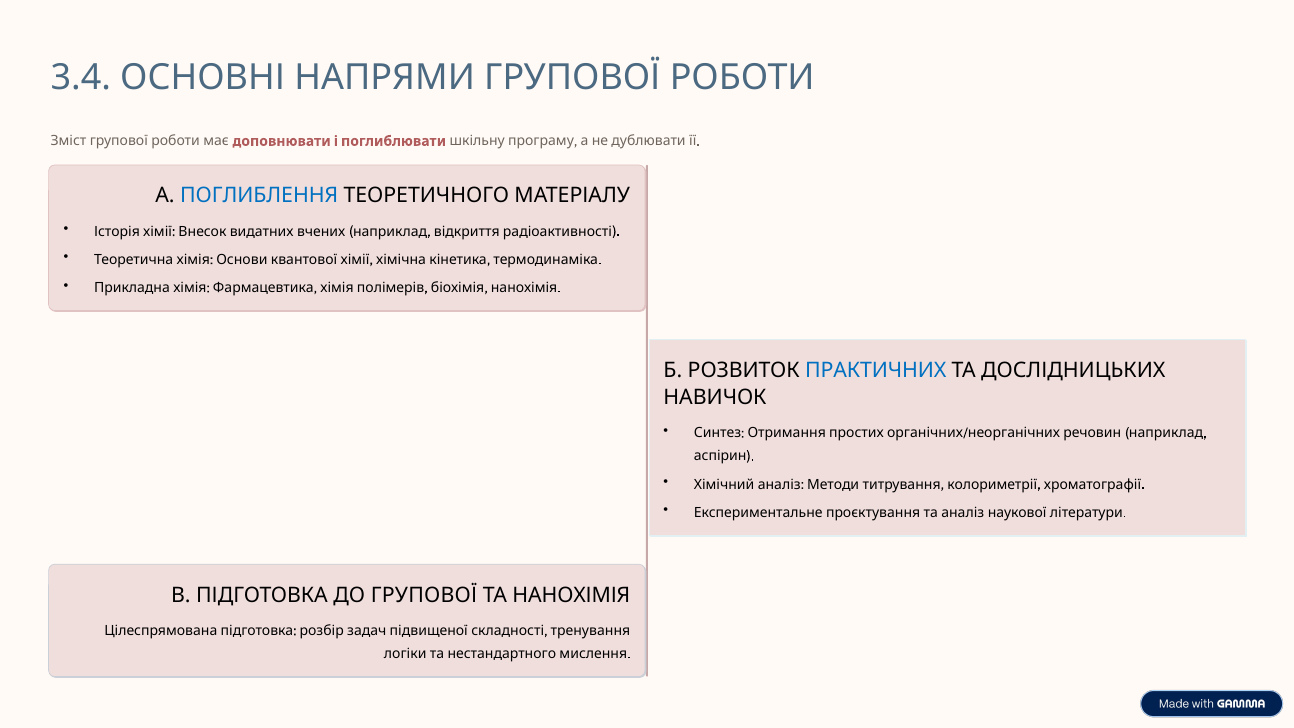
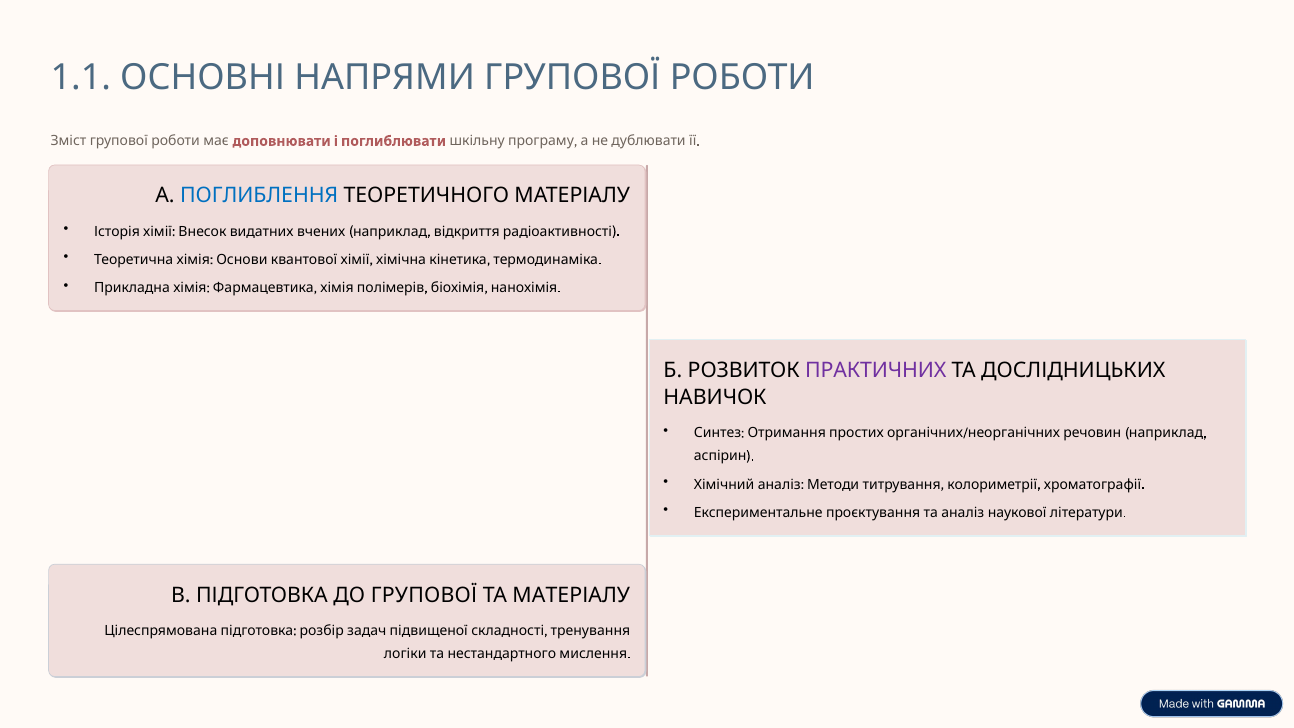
3.4: 3.4 -> 1.1 (81, 77)
ПРАКТИЧНИХ colour: blue -> purple (876, 370)
ТА НАНОХІМІЯ: НАНОХІМІЯ -> МАТЕРІАЛУ (571, 595)
